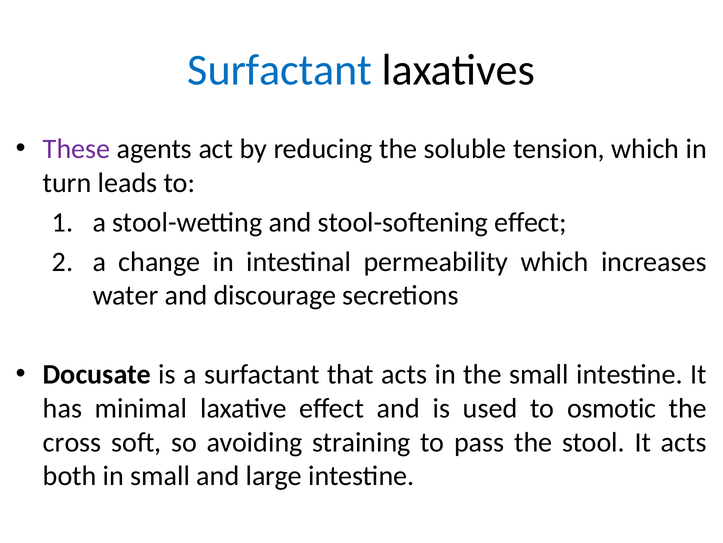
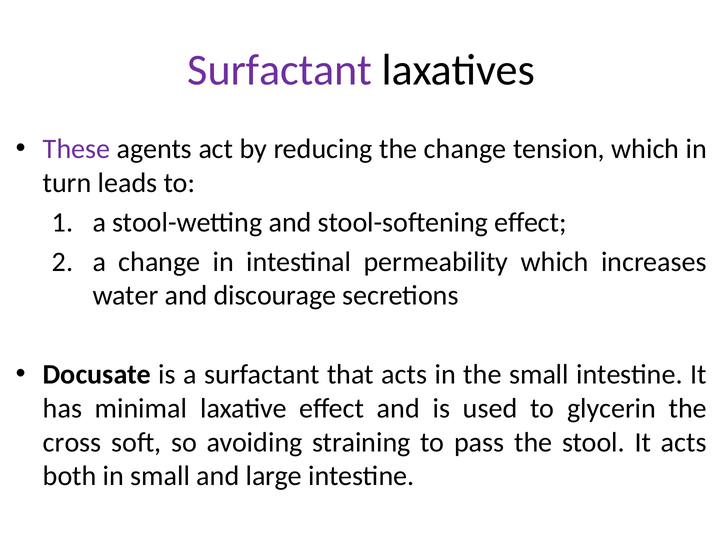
Surfactant colour: blue -> purple (280, 70)
the soluble: soluble -> change (465, 149)
osmotic: osmotic -> glycerin (612, 408)
